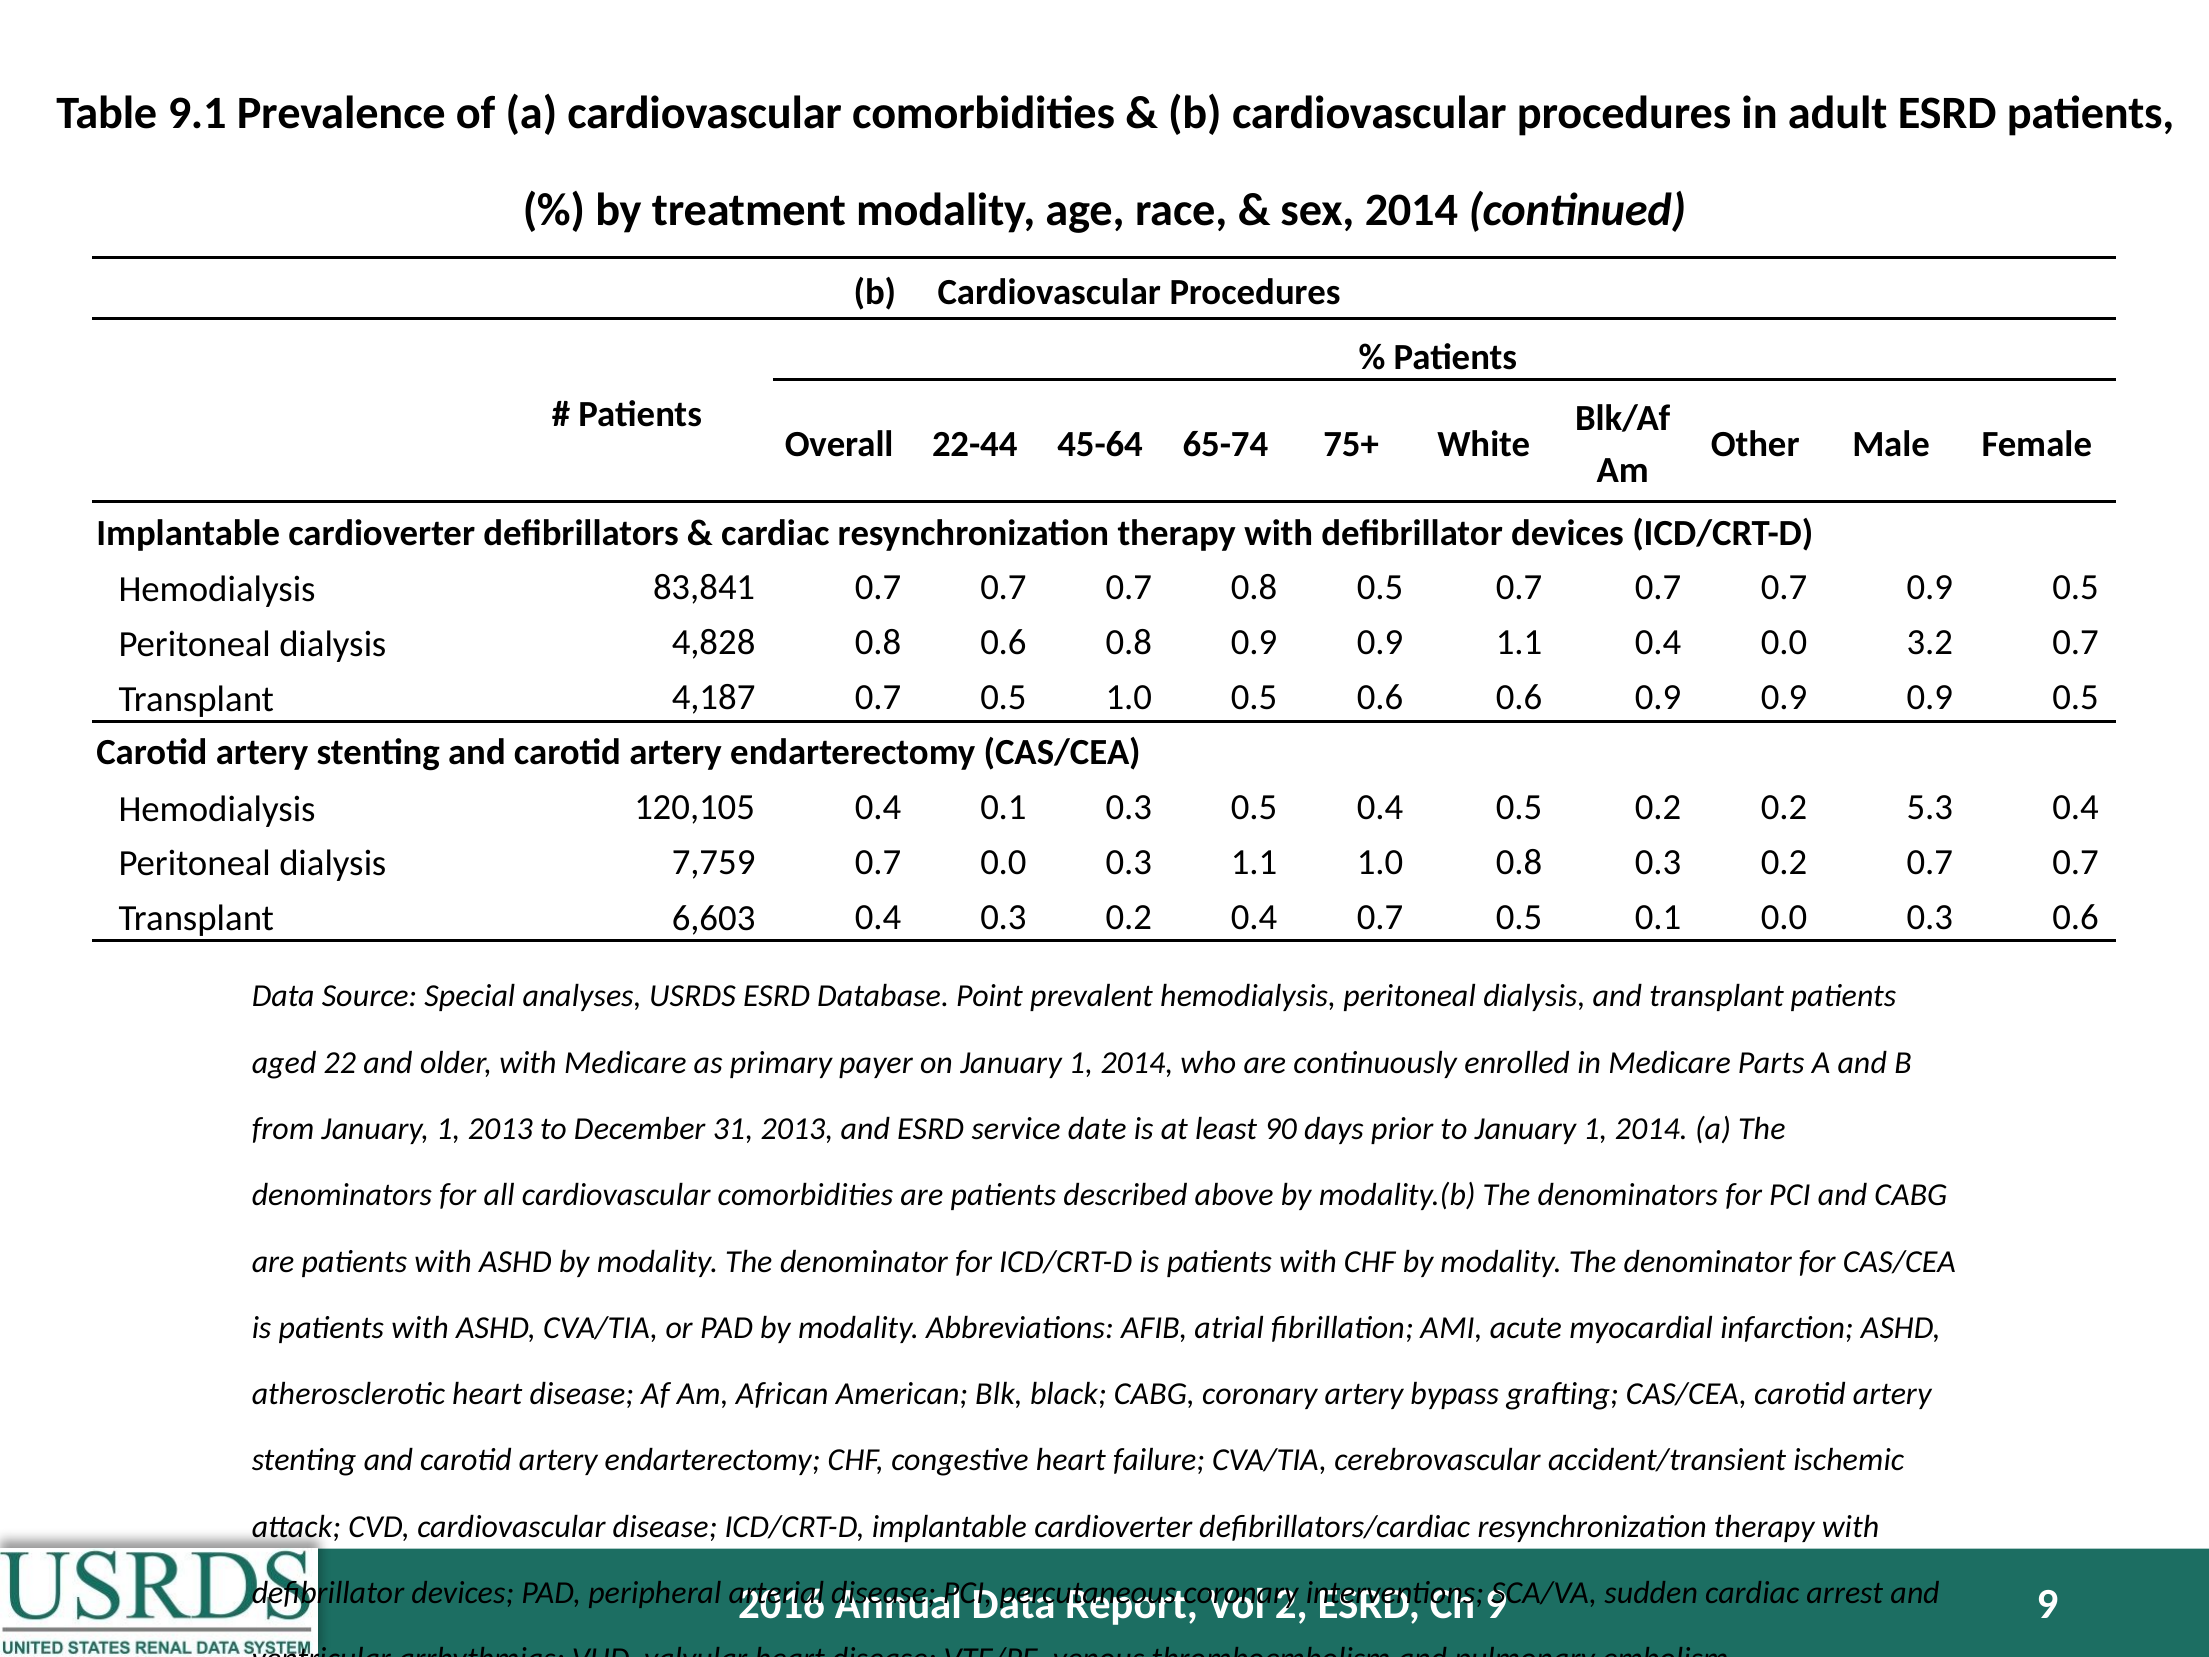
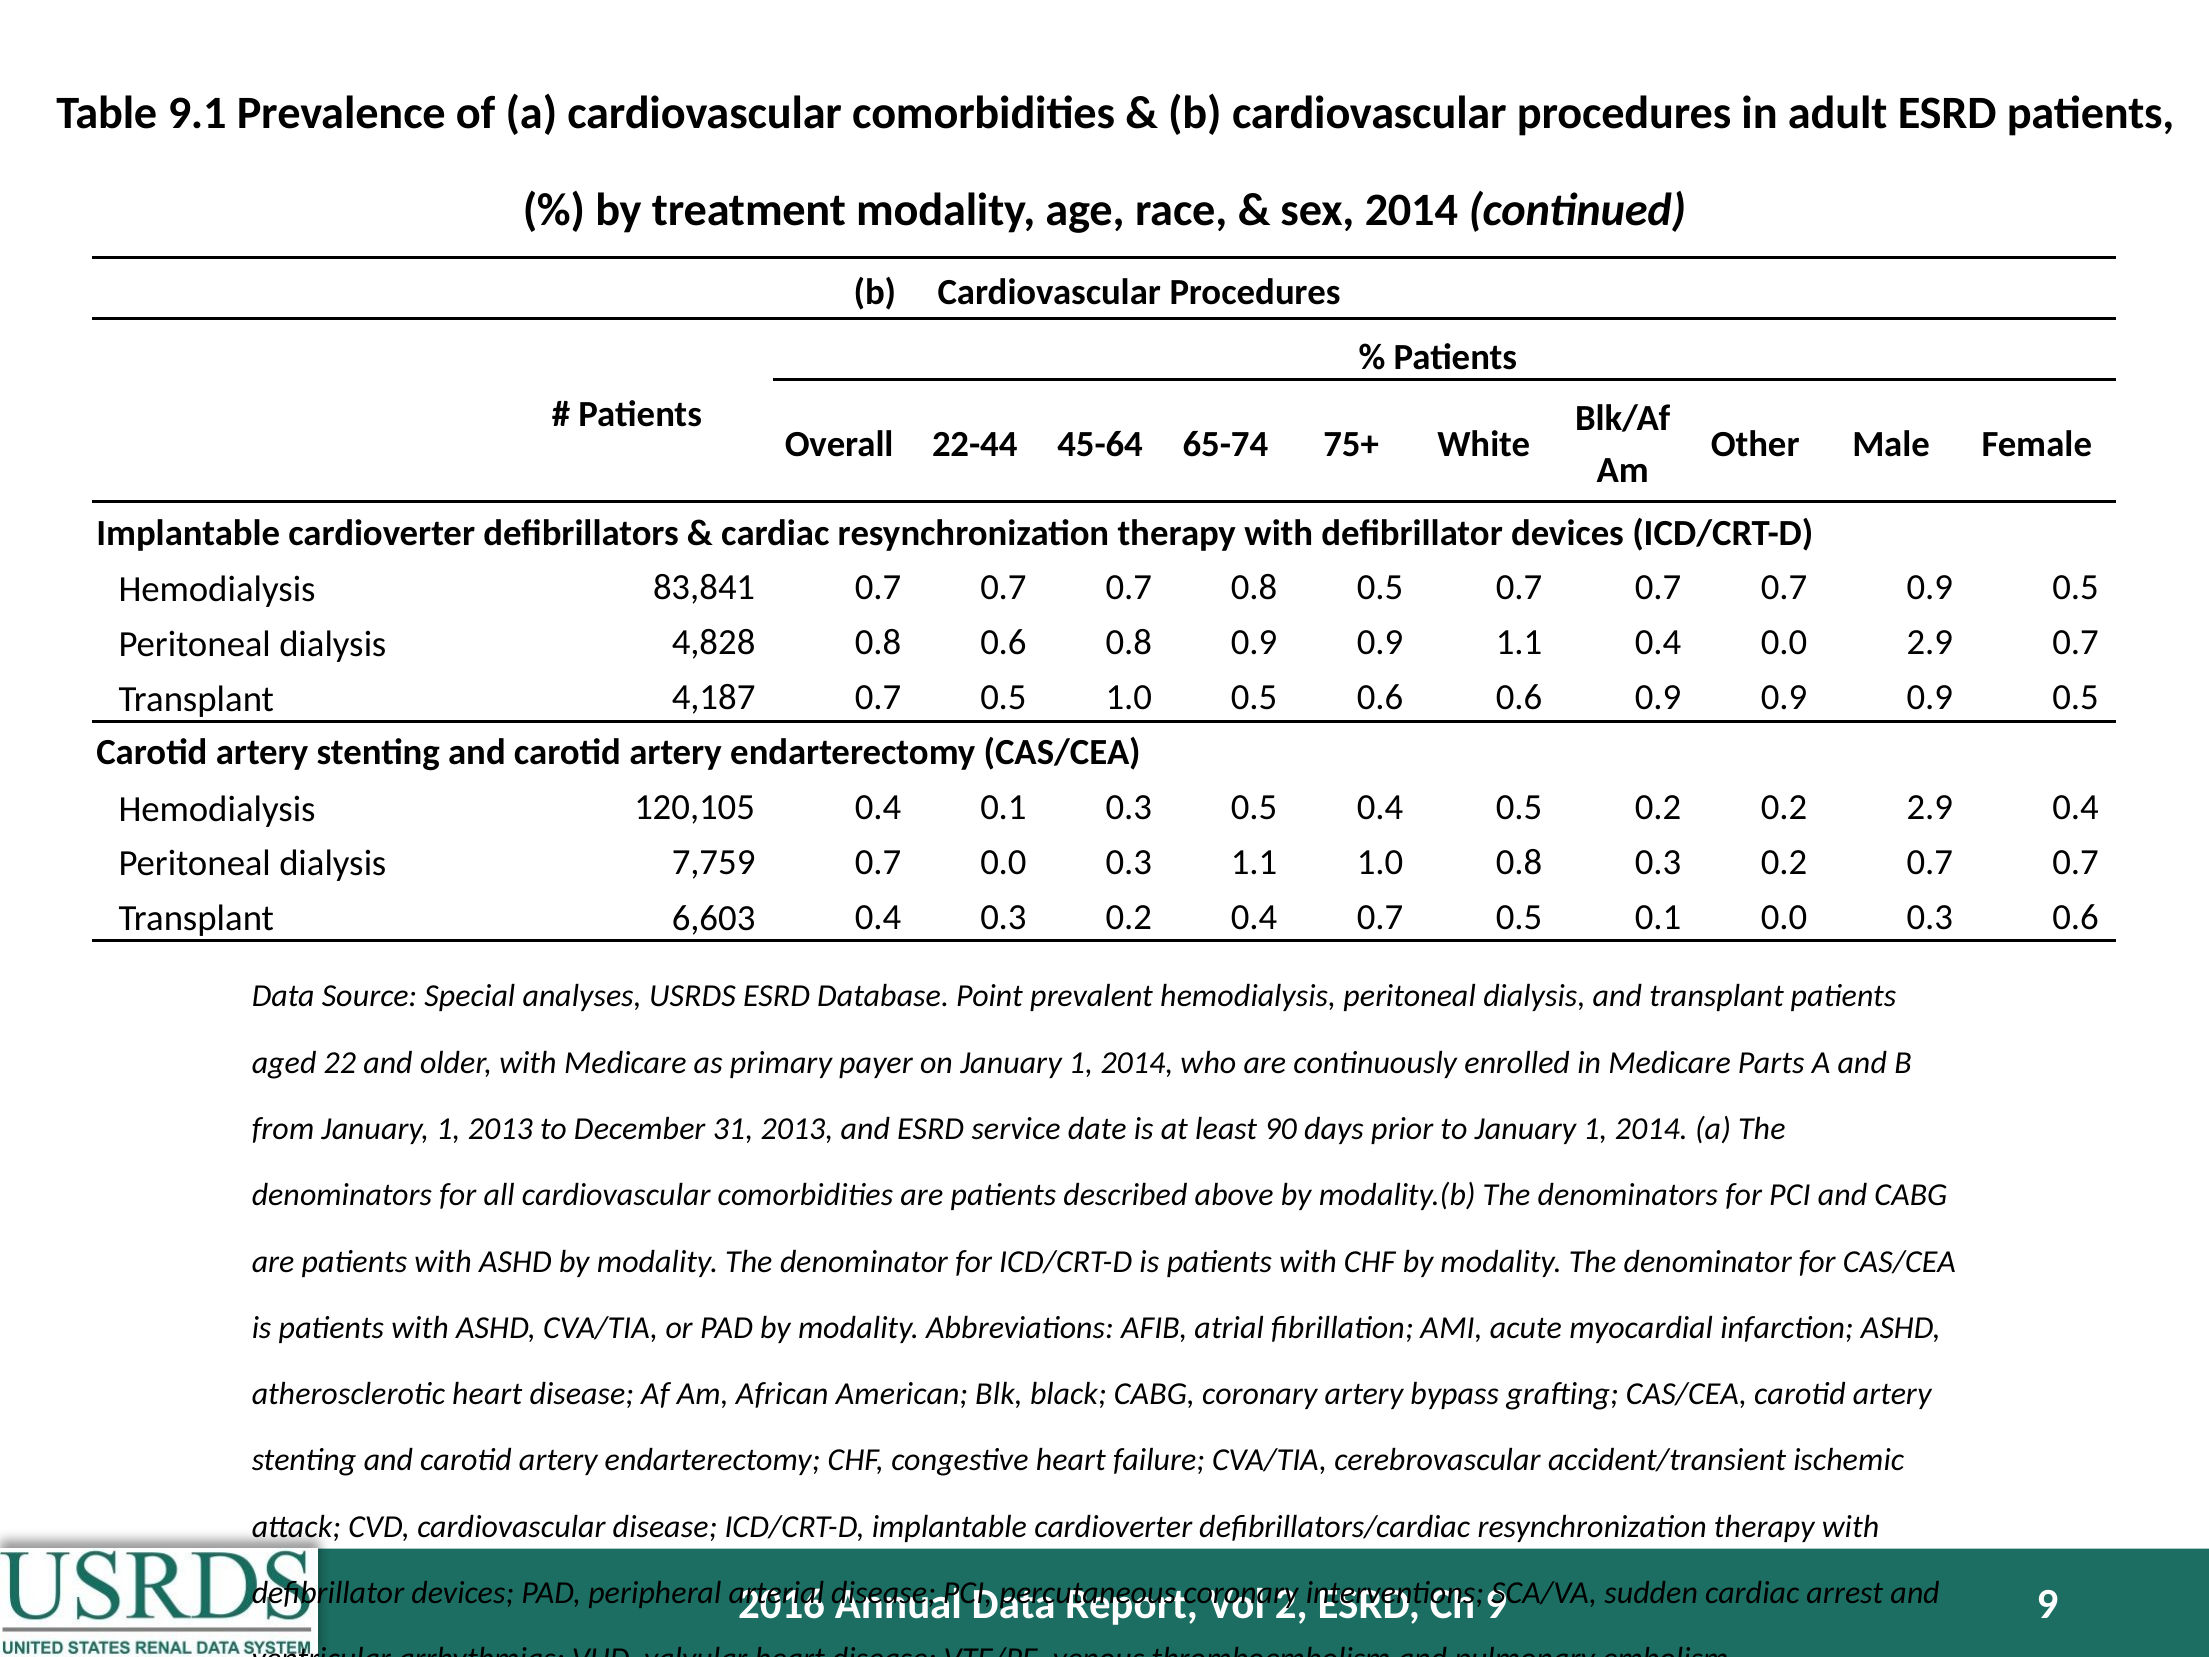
0.0 3.2: 3.2 -> 2.9 (1930, 643)
0.2 5.3: 5.3 -> 2.9 (1930, 807)
